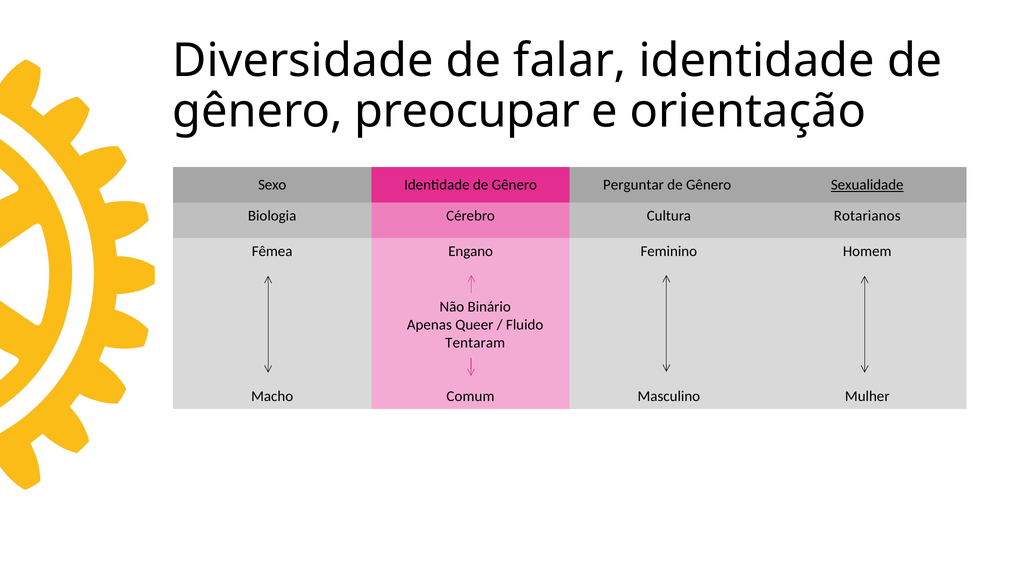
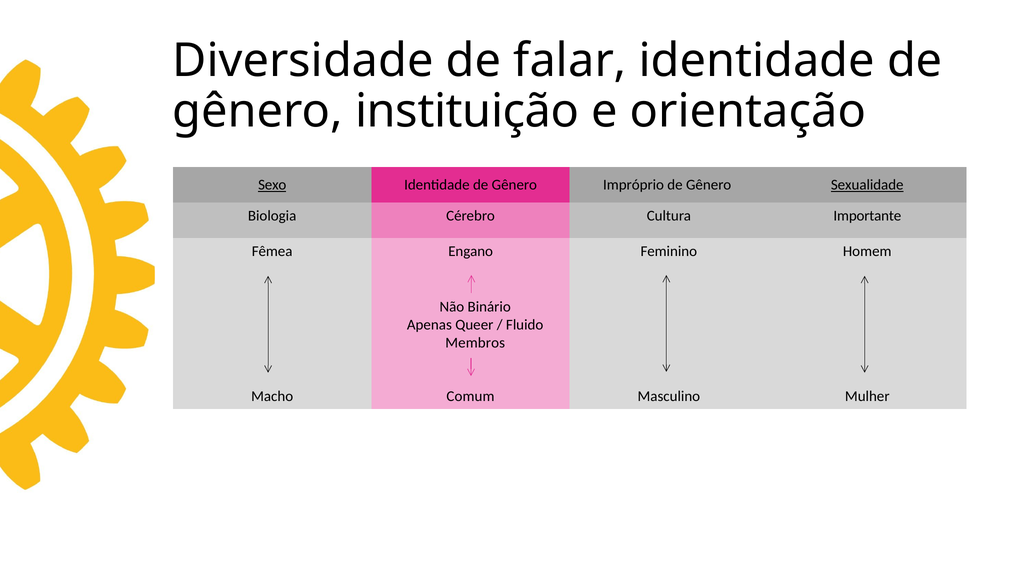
preocupar: preocupar -> instituição (467, 112)
Sexo underline: none -> present (272, 185)
Perguntar: Perguntar -> Impróprio (634, 185)
Rotarianos: Rotarianos -> Importante (867, 216)
Tentaram: Tentaram -> Membros (475, 343)
